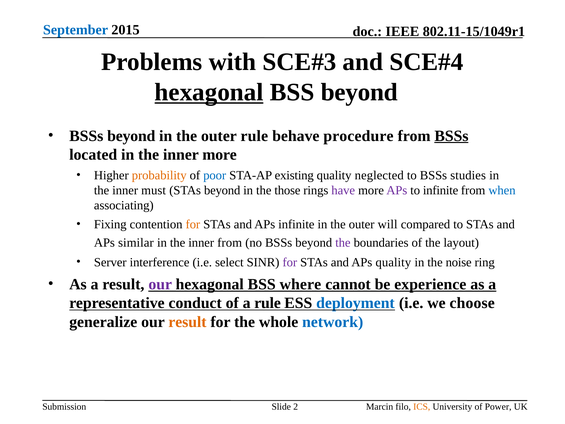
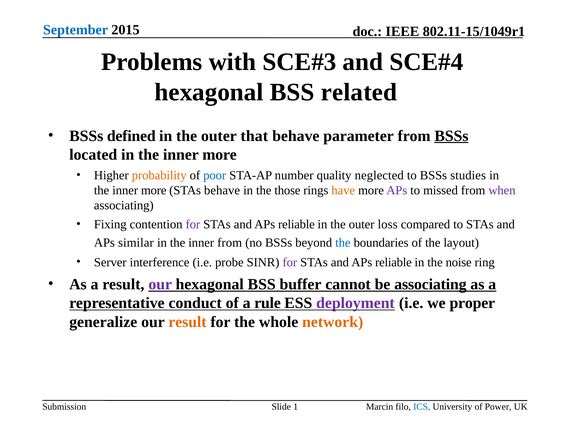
hexagonal underline: present -> none (209, 92)
BSS beyond: beyond -> related (359, 92)
beyond: beyond -> defined (131, 136)
outer rule: rule -> that (254, 136)
procedure: procedure -> parameter (359, 136)
existing: existing -> number (294, 175)
must: must -> more (154, 190)
STAs beyond: beyond -> behave (222, 190)
have colour: purple -> orange (343, 190)
to infinite: infinite -> missed (441, 190)
when colour: blue -> purple (502, 190)
for colour: orange -> purple (193, 224)
infinite: infinite -> reliable (296, 224)
will: will -> loss (388, 224)
the colour: purple -> blue (343, 243)
select: select -> probe (229, 262)
quality: quality -> reliable (393, 262)
where: where -> buffer (300, 284)
be experience: experience -> associating (430, 284)
deployment colour: blue -> purple (355, 303)
choose: choose -> proper (472, 303)
network colour: blue -> orange (333, 322)
2: 2 -> 1 (296, 406)
ICS colour: orange -> blue (422, 406)
